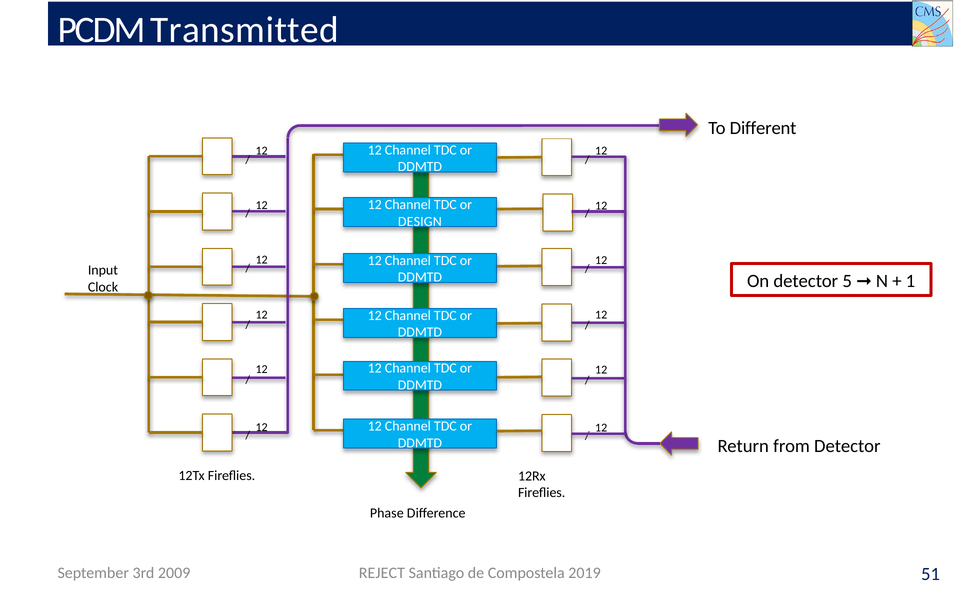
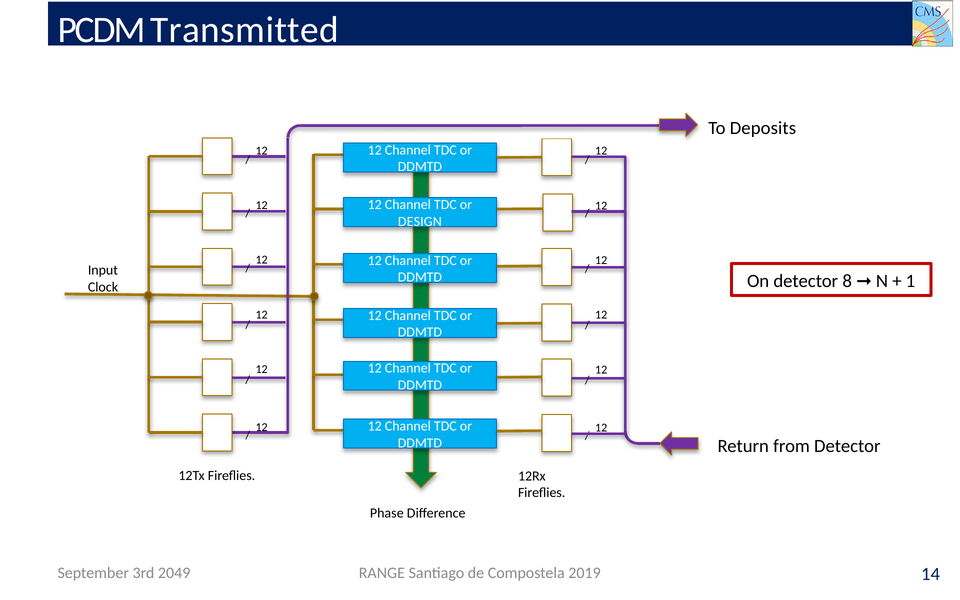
Different: Different -> Deposits (763, 128)
5: 5 -> 8 (847, 281)
REJECT: REJECT -> RANGE (382, 573)
51: 51 -> 14 (931, 574)
2009: 2009 -> 2049 (174, 573)
